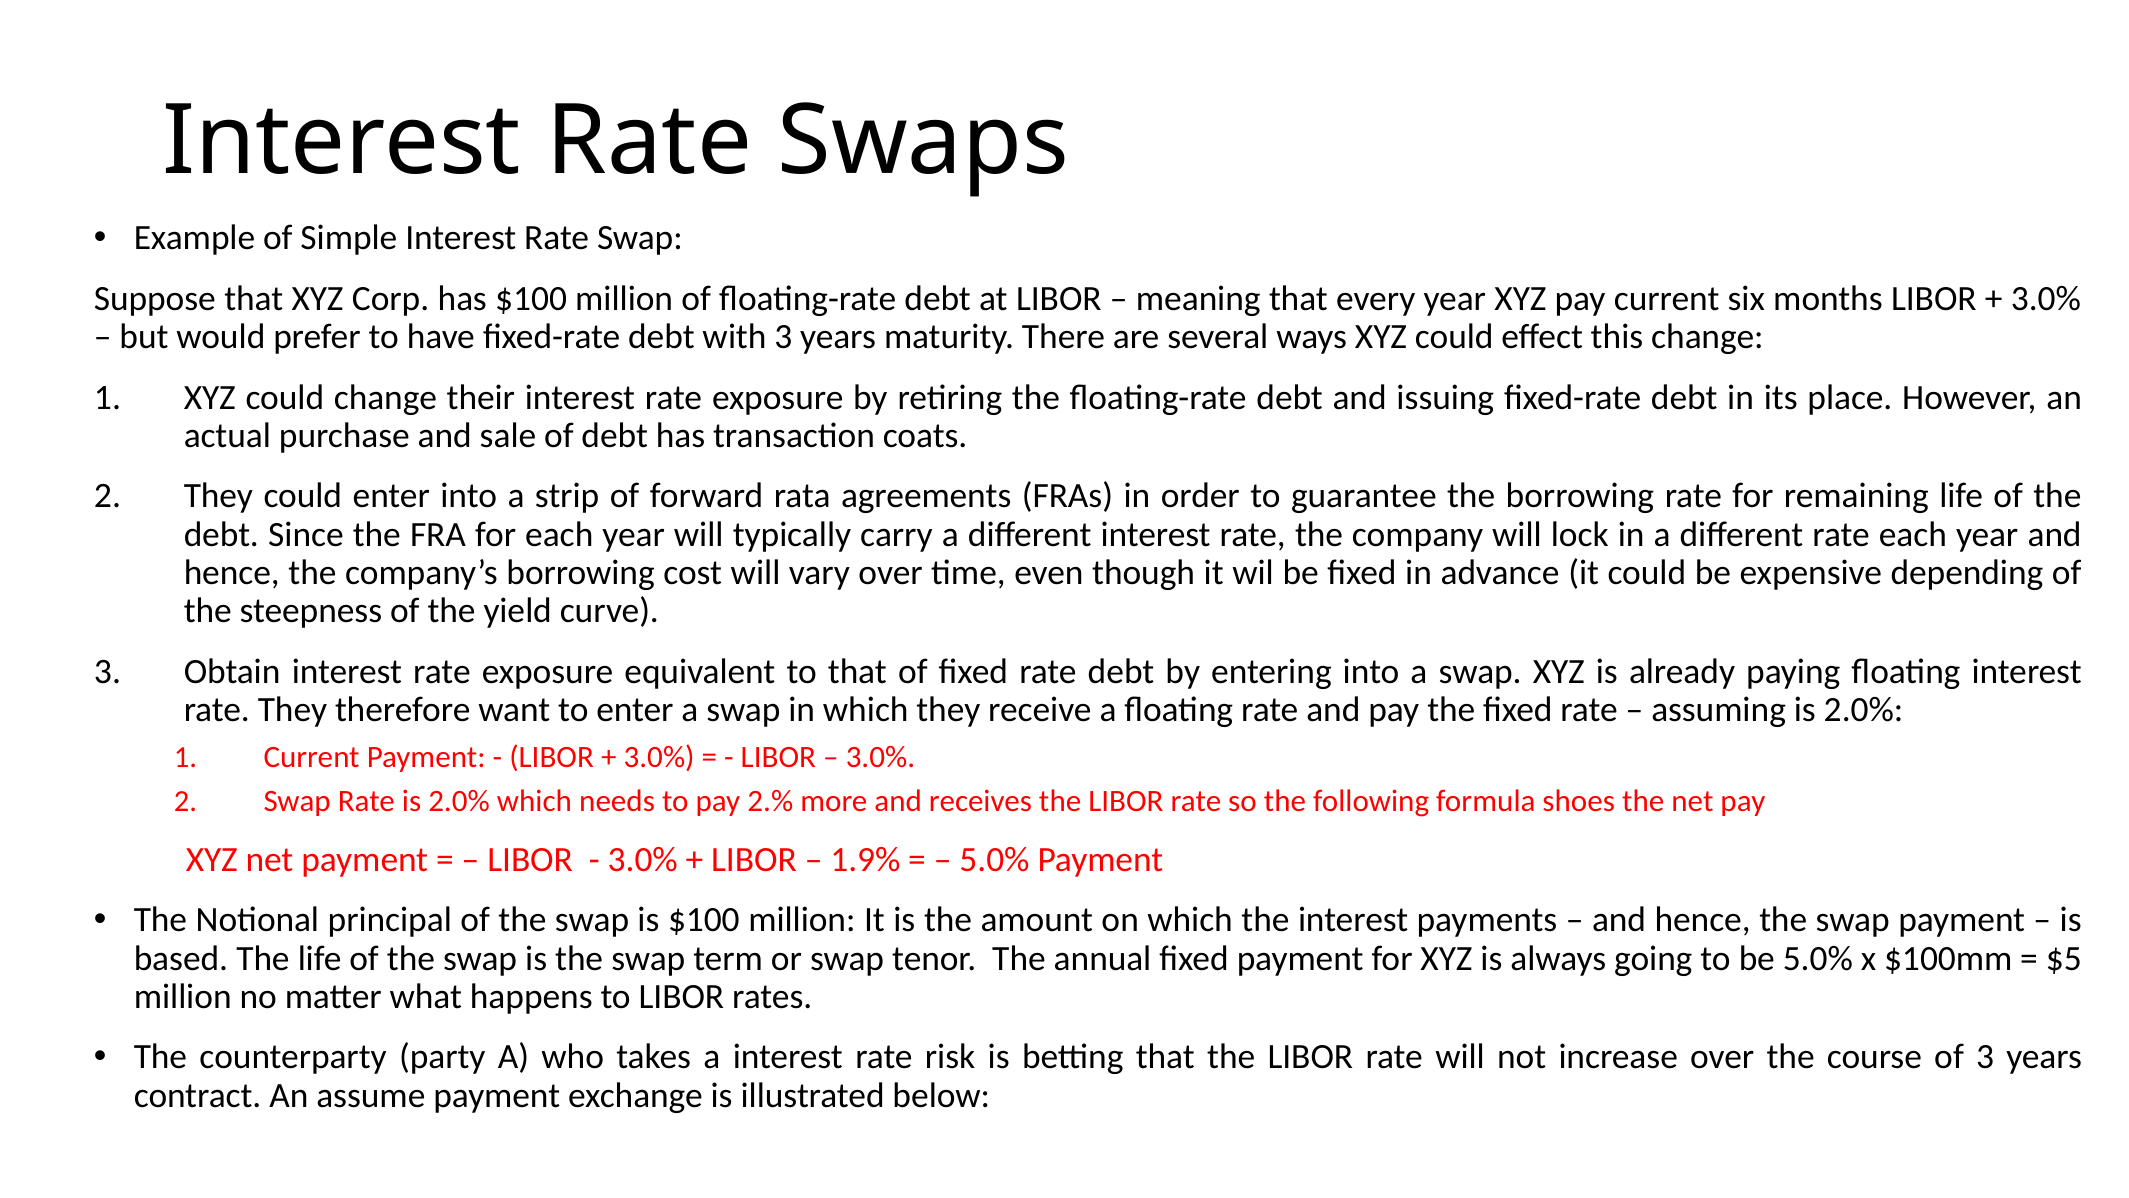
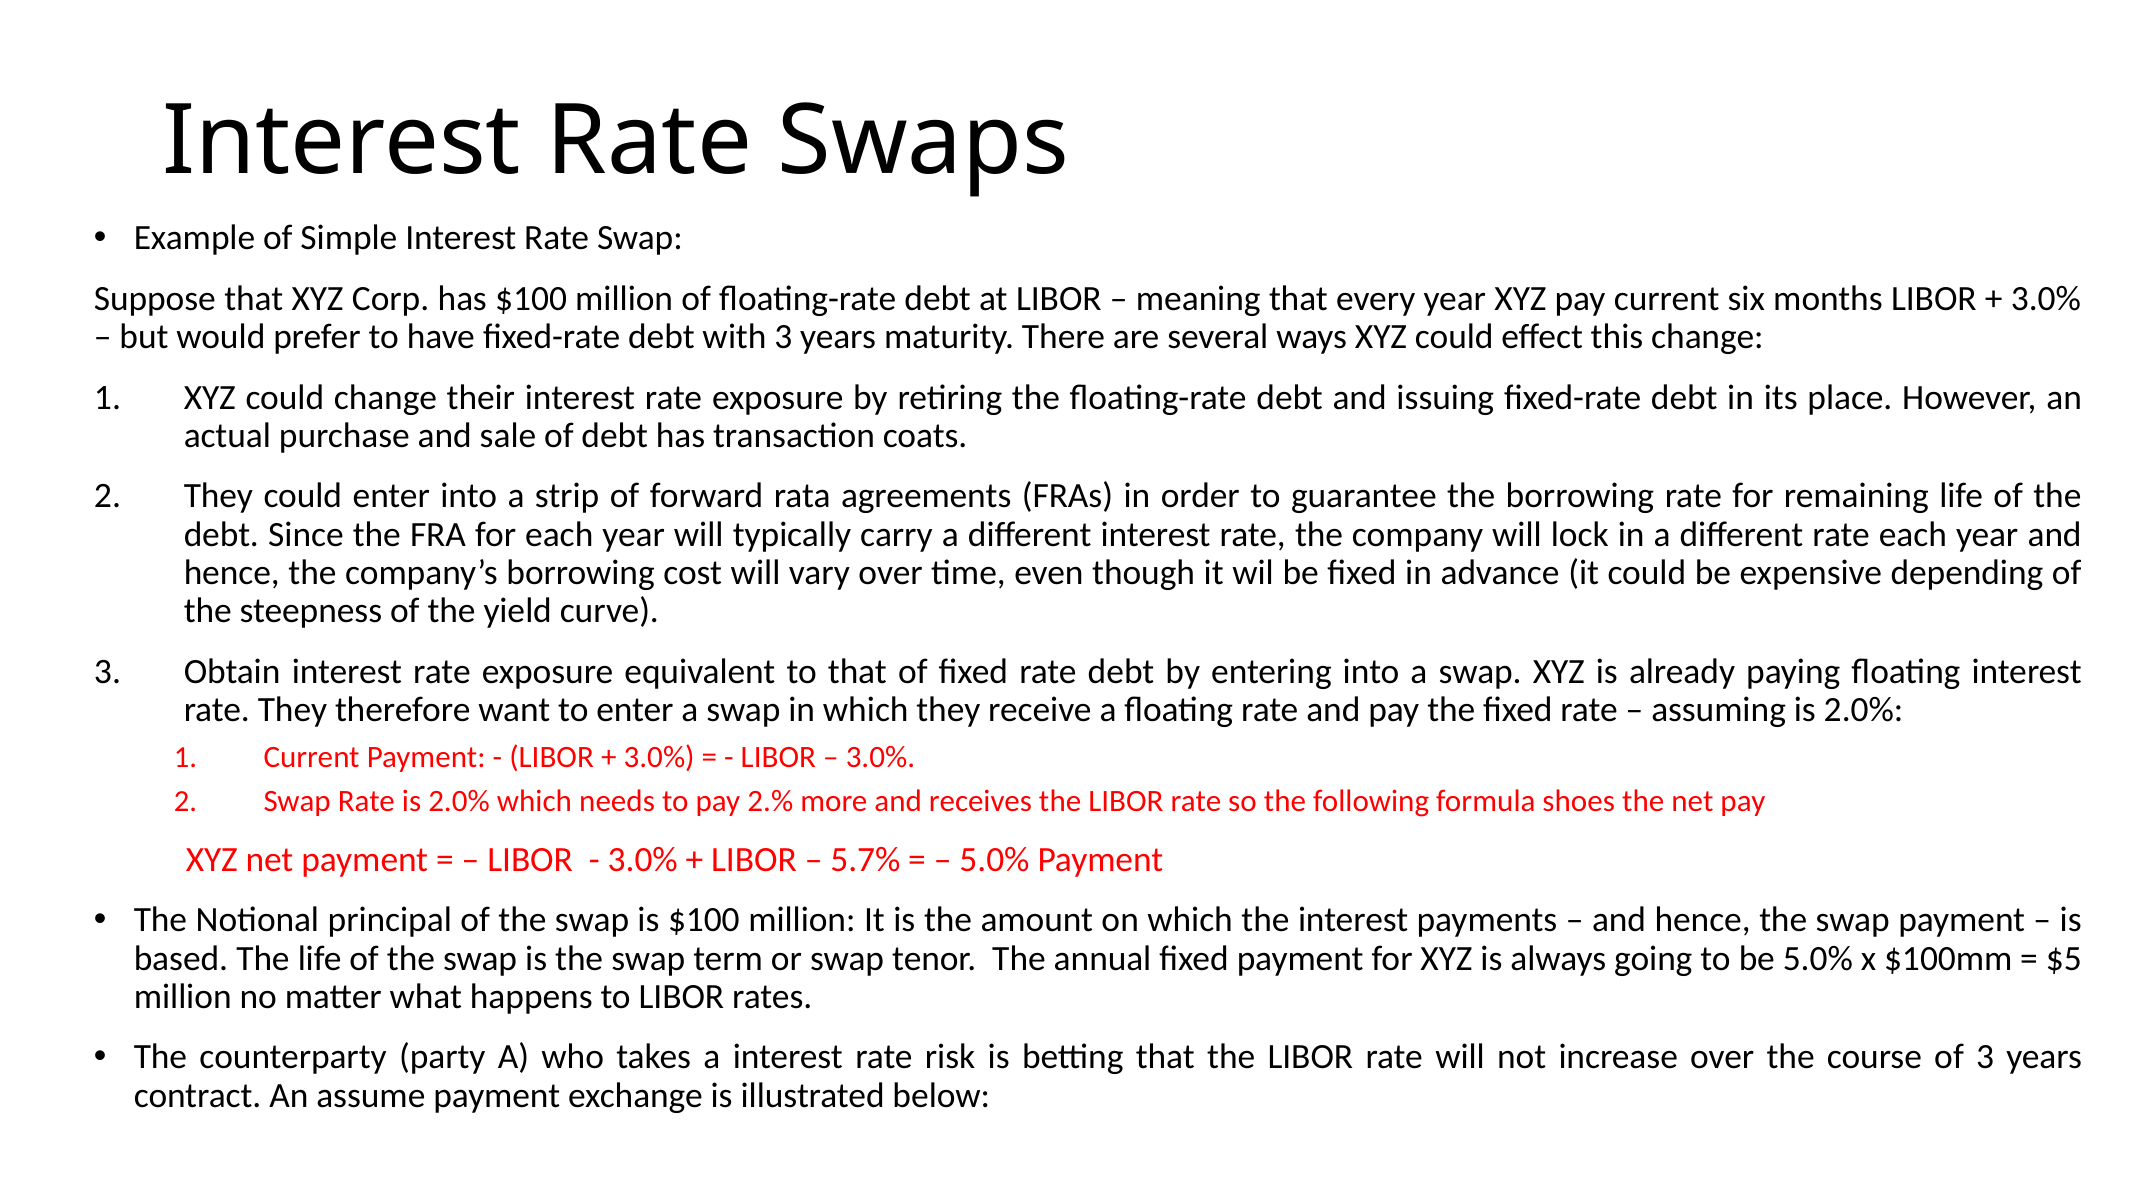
1.9%: 1.9% -> 5.7% (865, 859)
